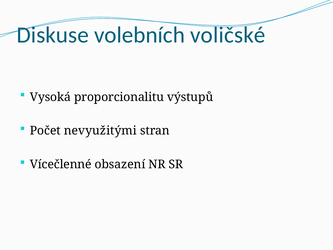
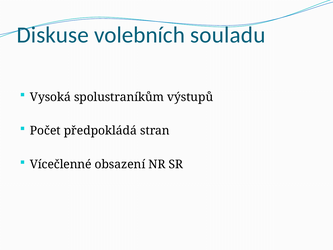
voličské: voličské -> souladu (228, 35)
proporcionalitu: proporcionalitu -> spolustraníkům (119, 97)
nevyužitými: nevyužitými -> předpokládá (100, 131)
